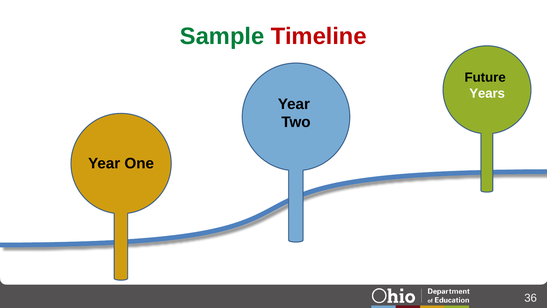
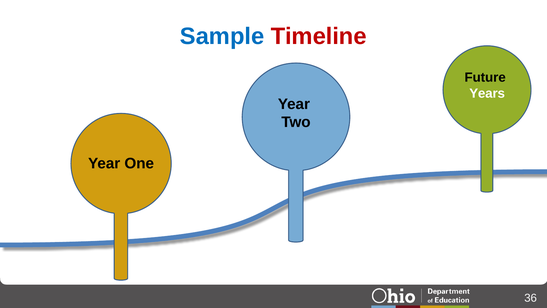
Sample colour: green -> blue (222, 36)
